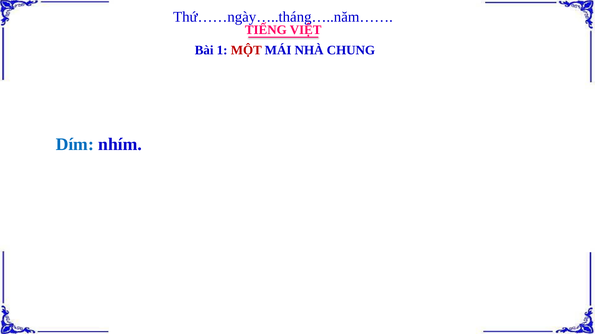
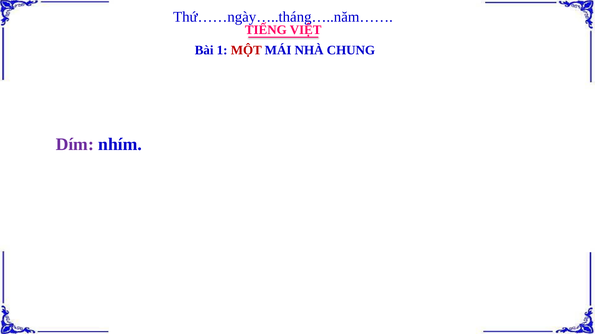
Dím colour: blue -> purple (75, 144)
